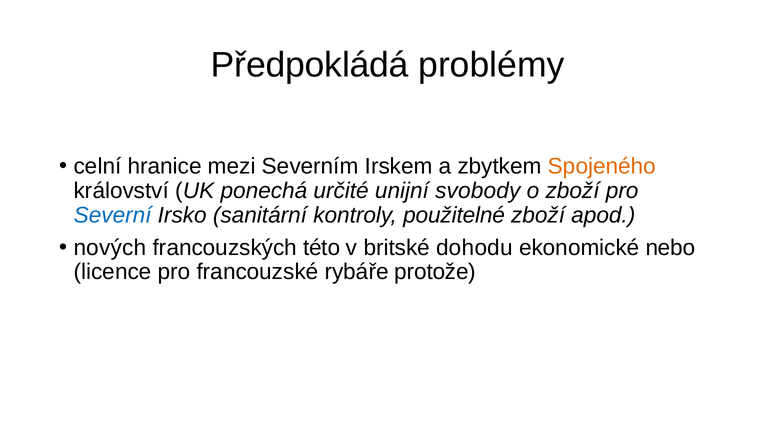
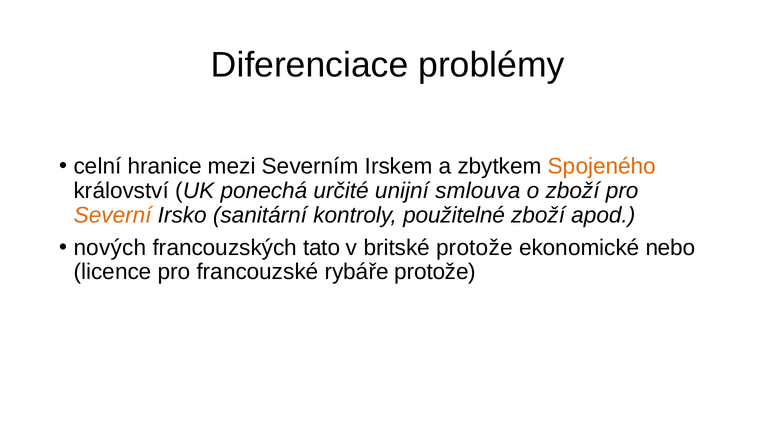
Předpokládá: Předpokládá -> Diferenciace (310, 65)
svobody: svobody -> smlouva (478, 191)
Severní colour: blue -> orange (113, 215)
této: této -> tato (322, 248)
britské dohodu: dohodu -> protože (474, 248)
